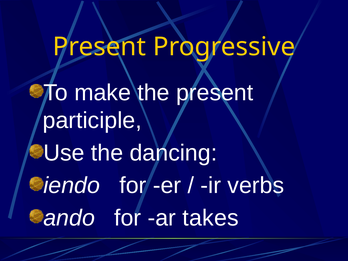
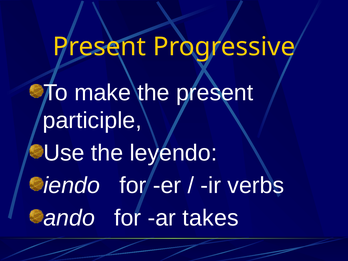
dancing: dancing -> leyendo (173, 153)
